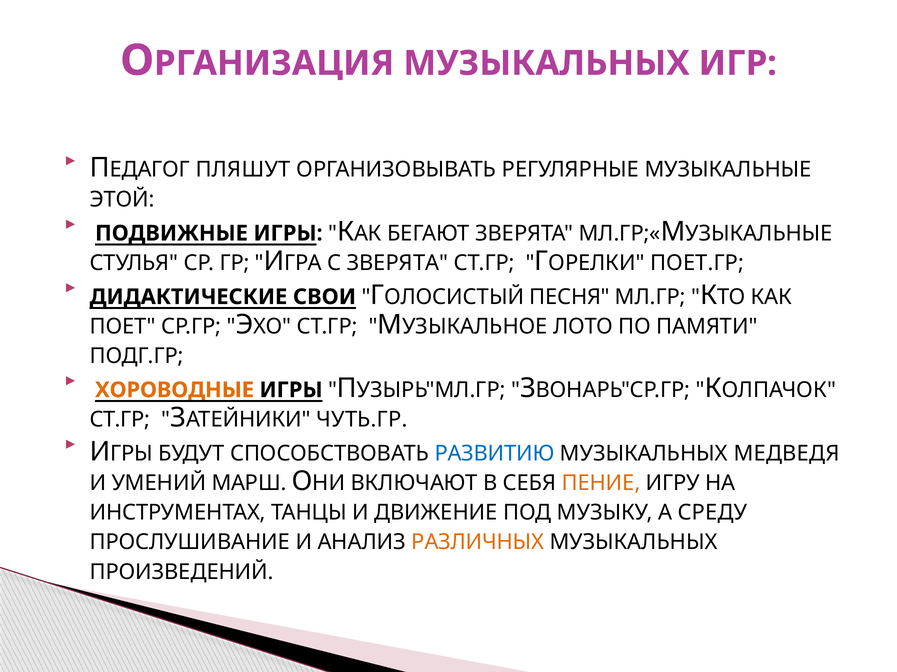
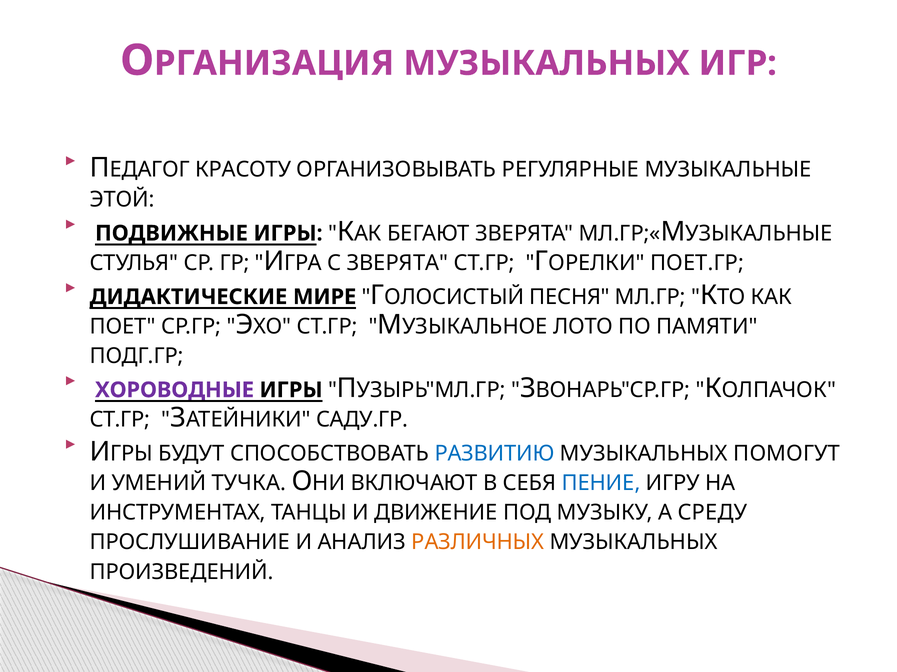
ПЛЯШУТ: ПЛЯШУТ -> КРАСОТУ (243, 170)
СВОИ: СВОИ -> МИРЕ (325, 297)
ХОРОВОДНЫЕ colour: orange -> purple (175, 390)
ЧУТЬ.ГР: ЧУТЬ.ГР -> САДУ.ГР (362, 420)
МЕДВЕДЯ: МЕДВЕДЯ -> ПОМОГУТ (787, 454)
МАРШ: МАРШ -> ТУЧКА (249, 484)
ПЕНИЕ colour: orange -> blue (601, 484)
